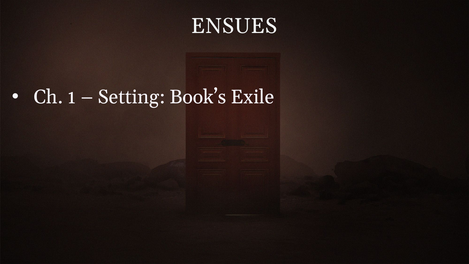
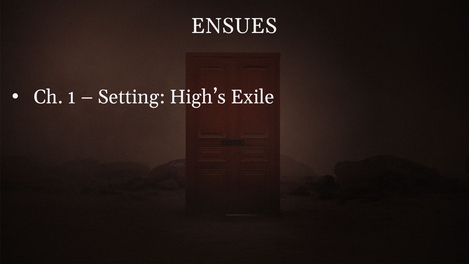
Book’s: Book’s -> High’s (198, 97)
